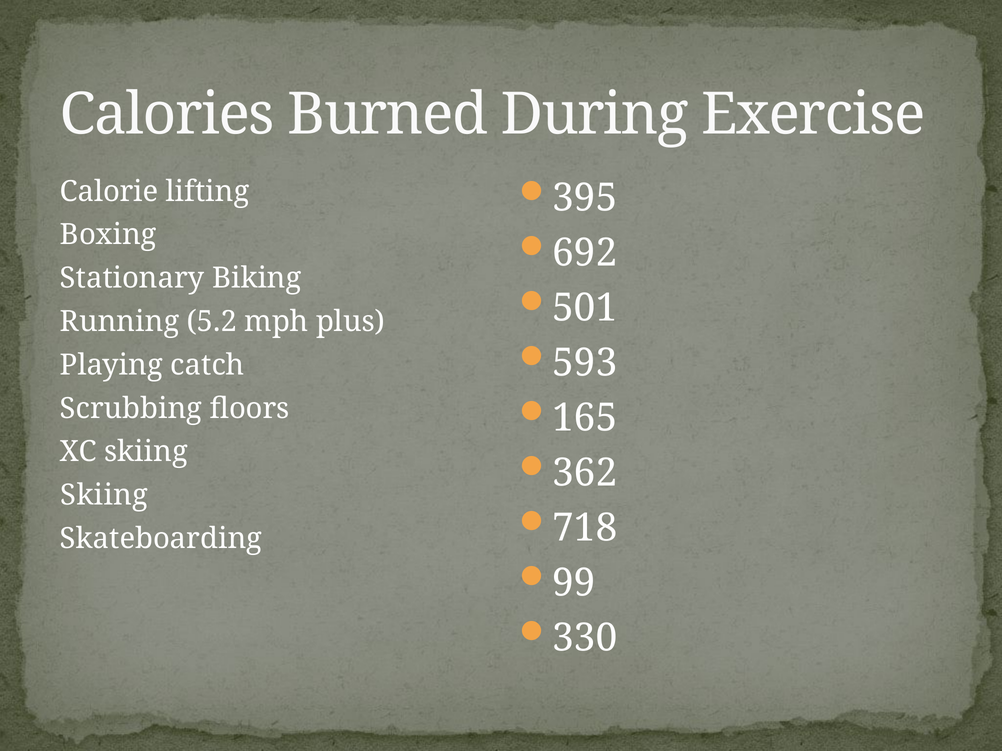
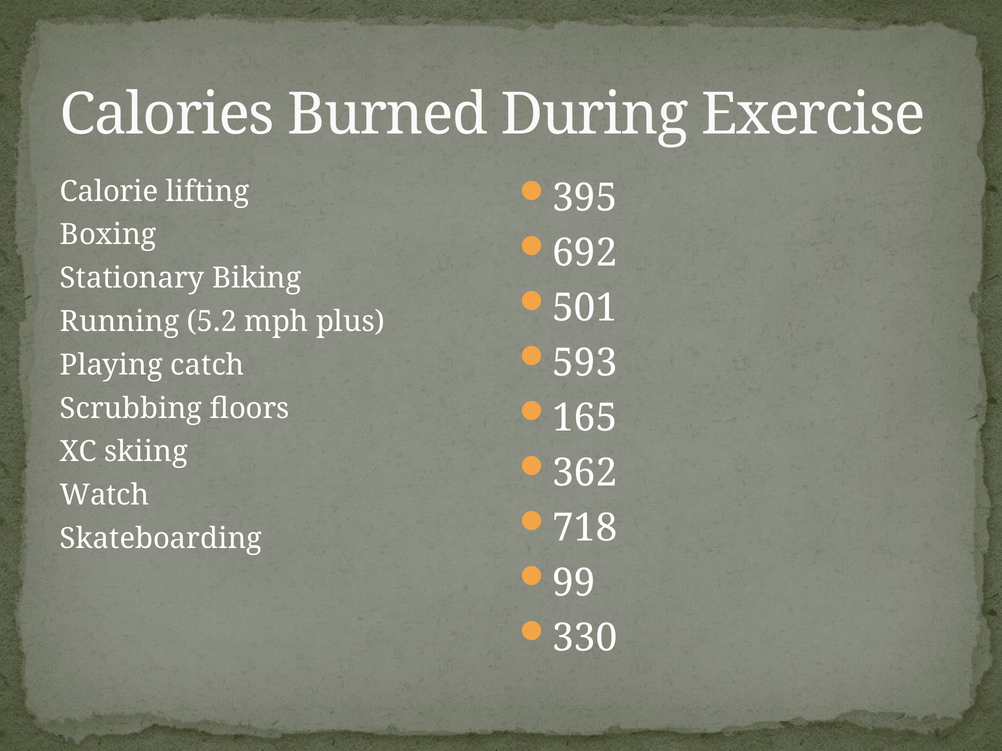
Skiing: Skiing -> Watch (105, 496)
